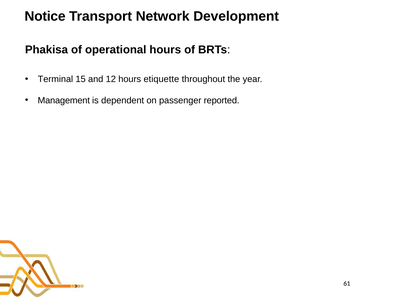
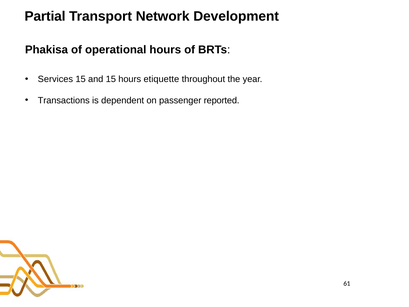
Notice: Notice -> Partial (45, 16)
Terminal: Terminal -> Services (55, 79)
and 12: 12 -> 15 (111, 79)
Management: Management -> Transactions (64, 100)
